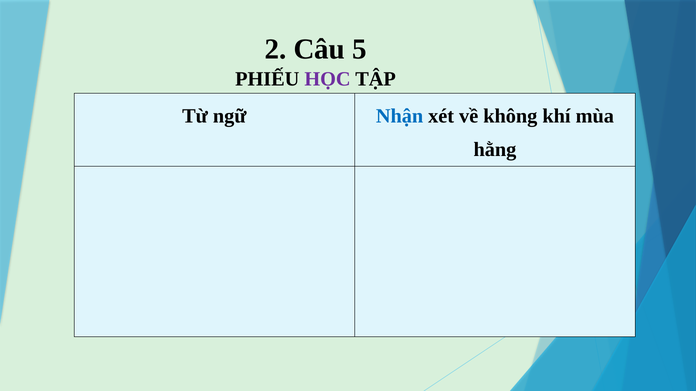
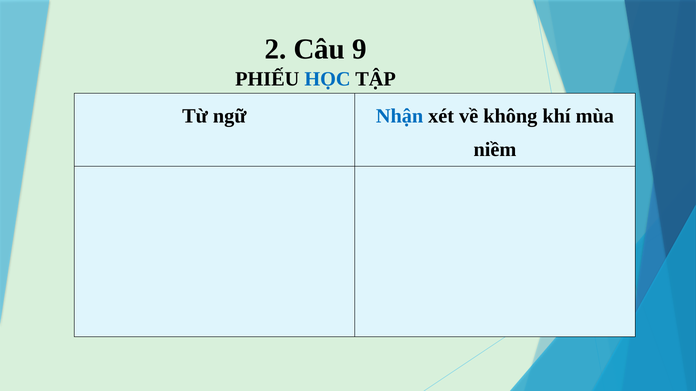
5: 5 -> 9 (360, 49)
HỌC colour: purple -> blue (328, 79)
hằng: hằng -> niềm (495, 150)
